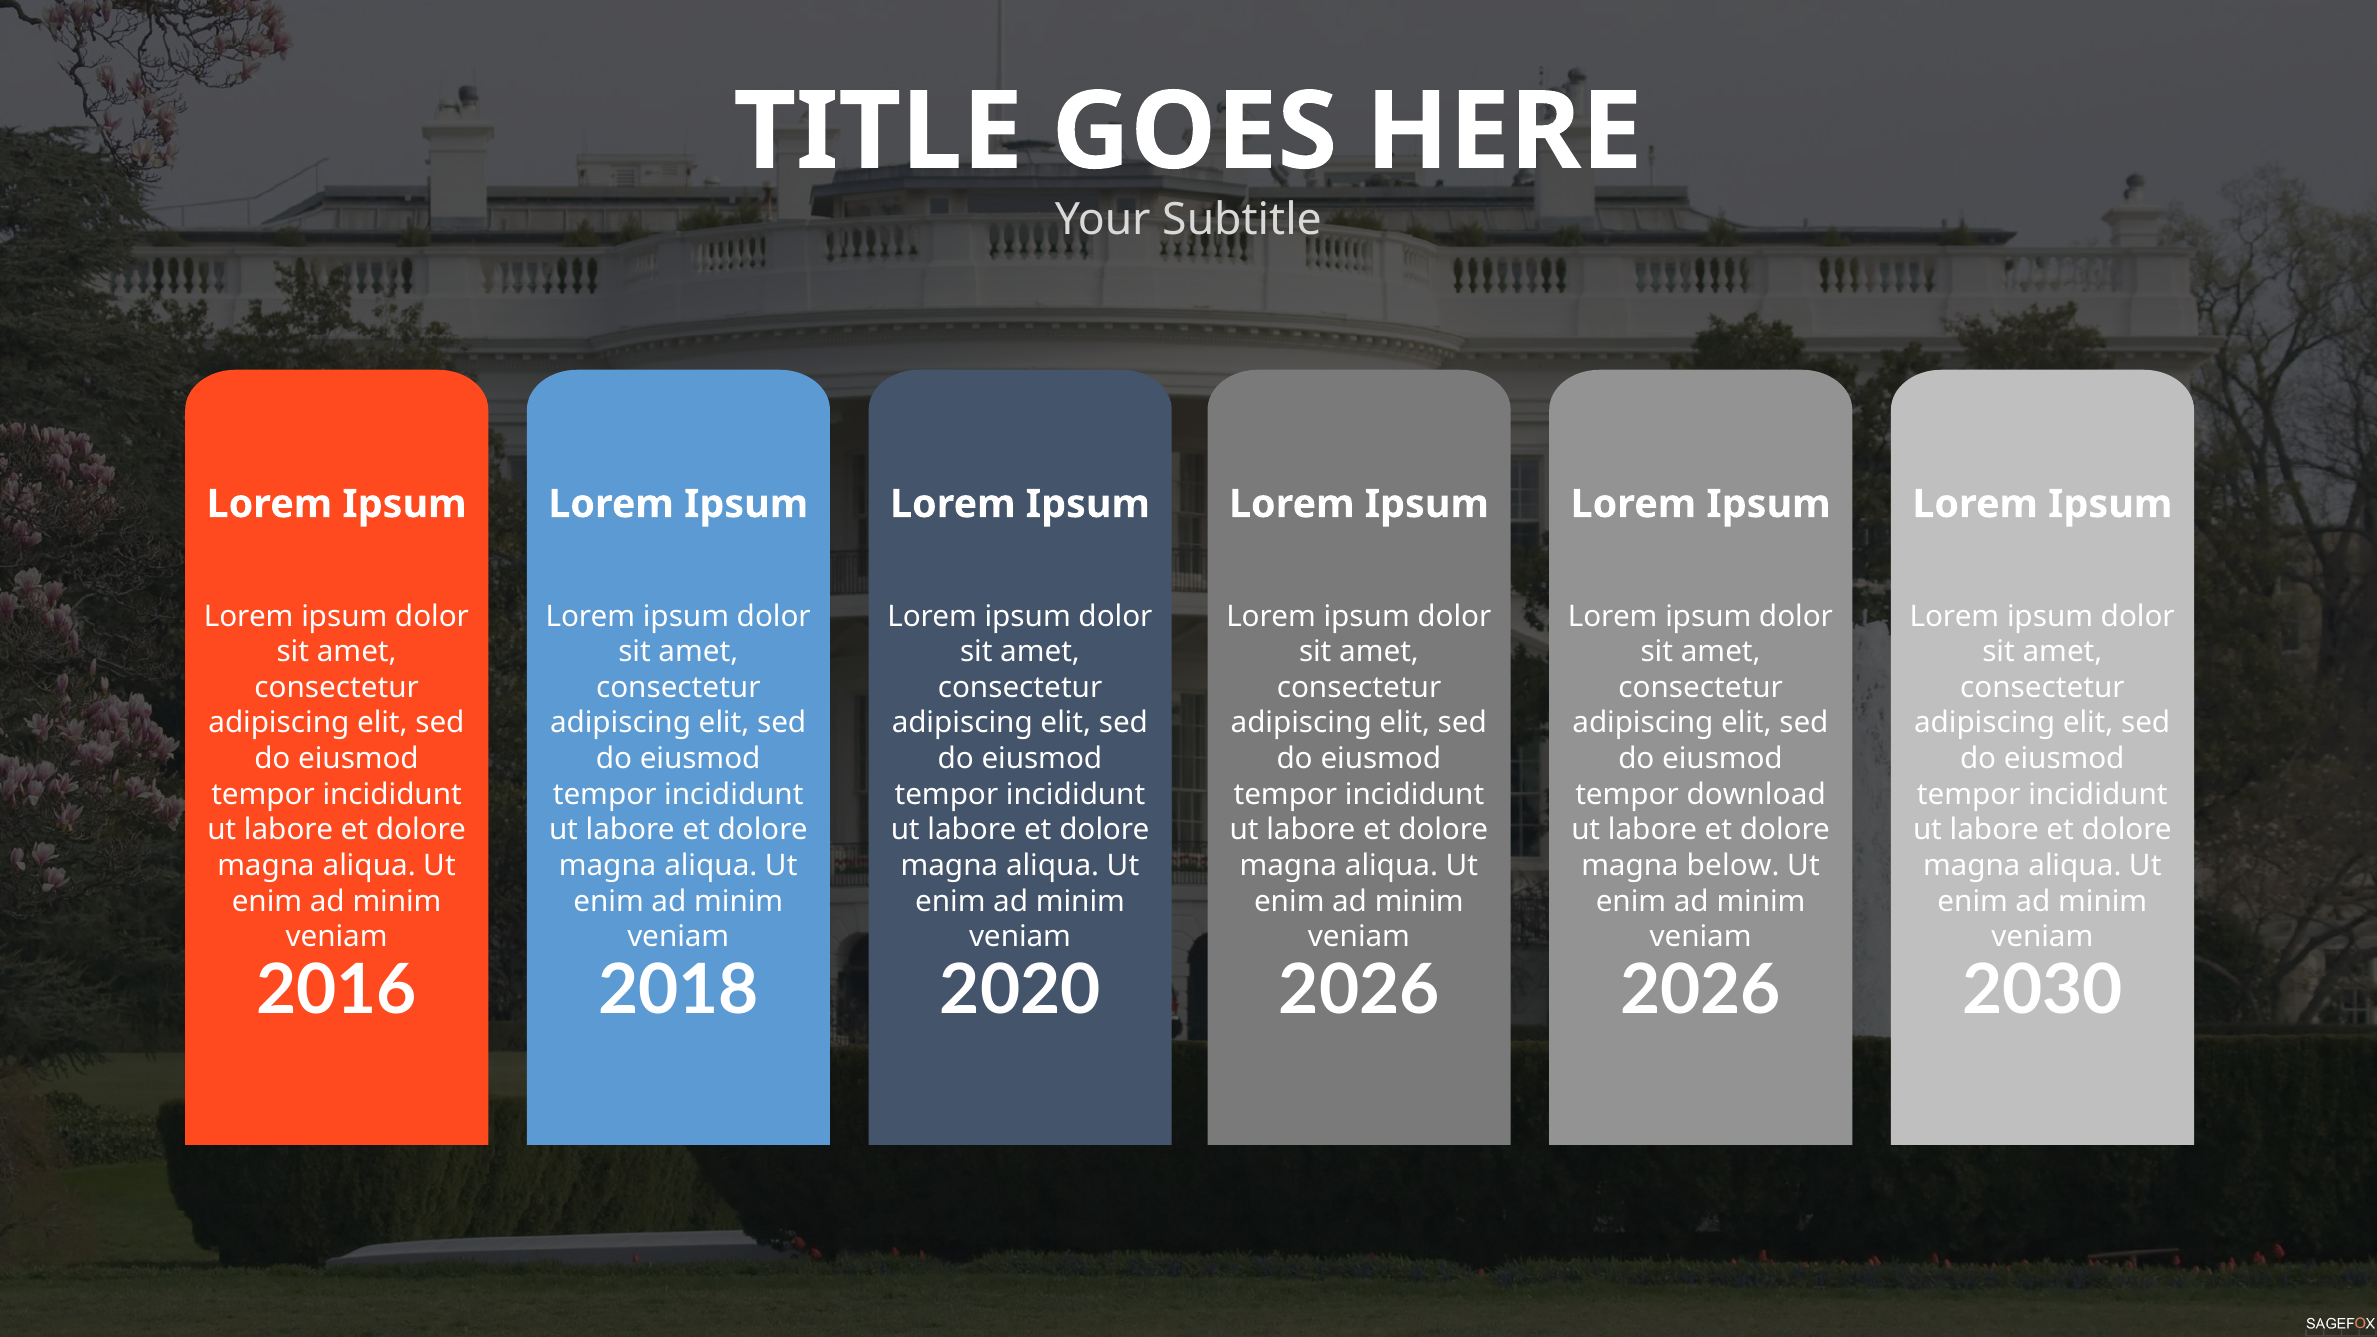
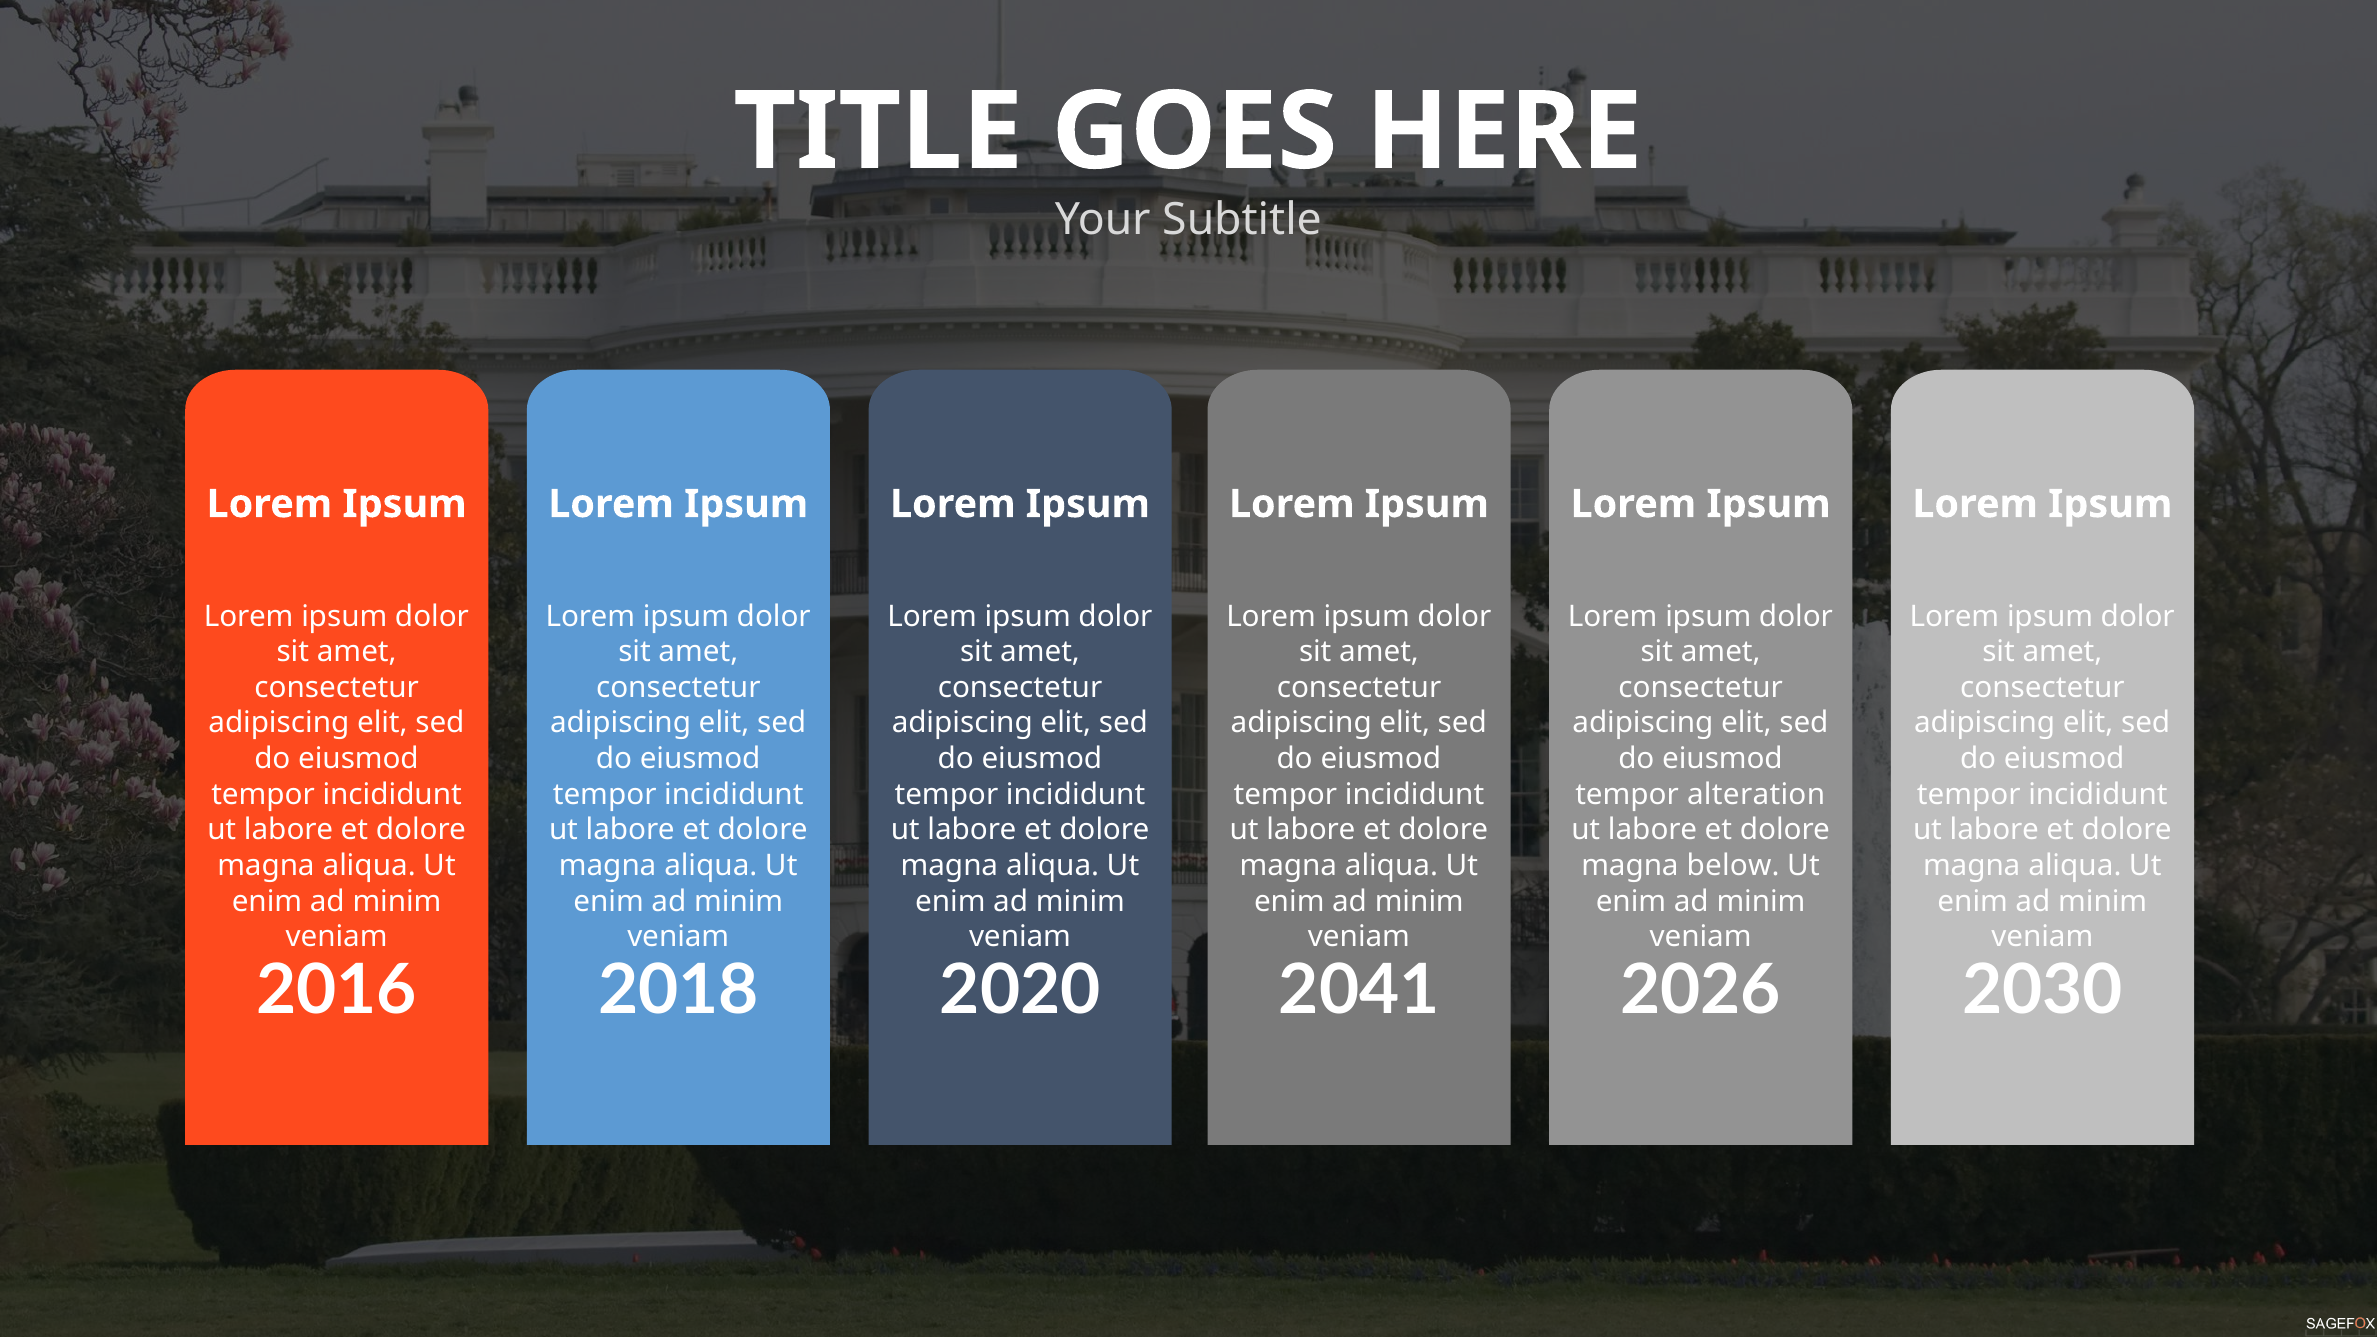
download: download -> alteration (1756, 795)
2026: 2026 -> 2041 (1359, 991)
